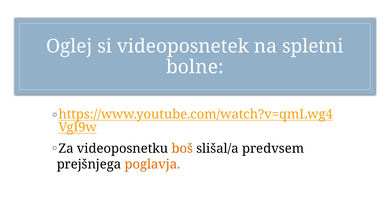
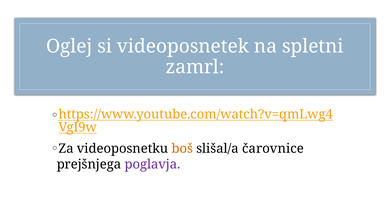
bolne: bolne -> zamrl (195, 67)
predvsem: predvsem -> čarovnice (273, 149)
poglavja colour: orange -> purple (152, 165)
